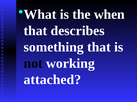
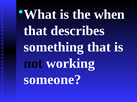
attached: attached -> someone (52, 80)
